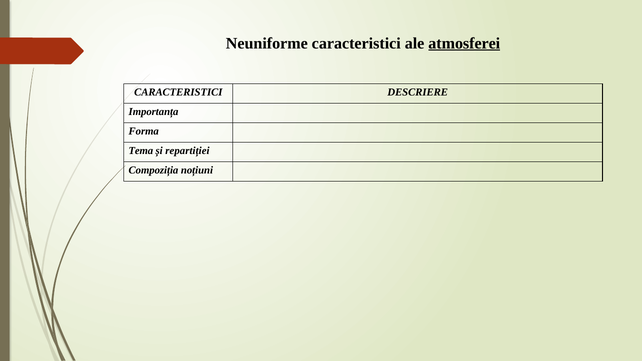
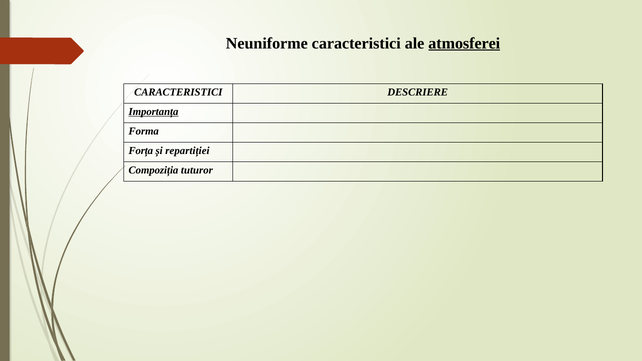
Importanța underline: none -> present (153, 112)
Tema: Tema -> Forța (141, 151)
noțiuni: noțiuni -> tuturor (197, 170)
